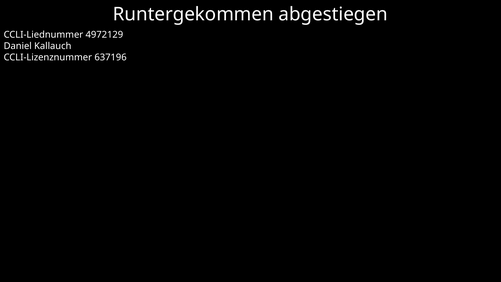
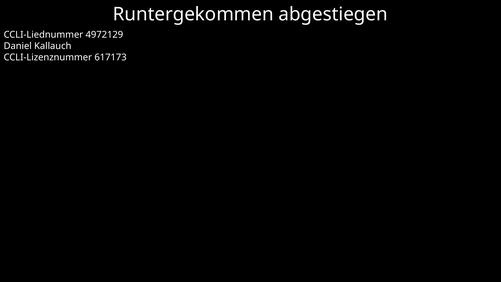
637196: 637196 -> 617173 (111, 57)
